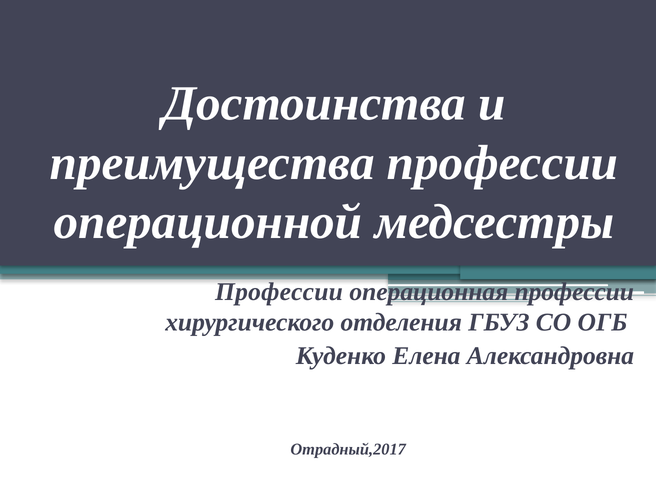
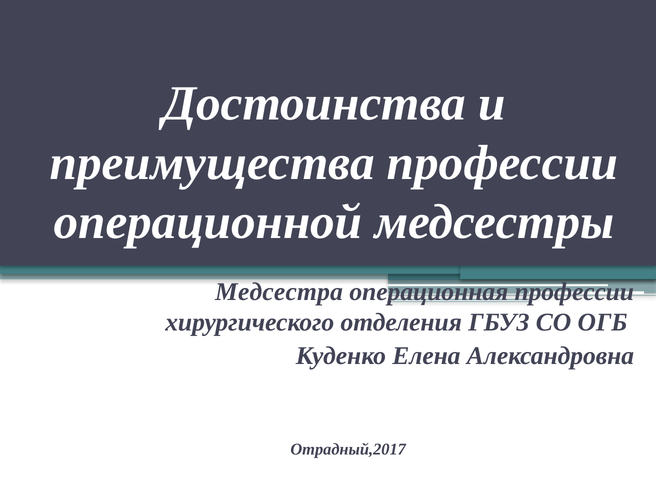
Профессии: Профессии -> Медсестра (279, 292)
